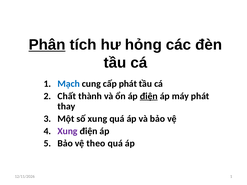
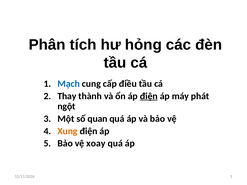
Phân underline: present -> none (47, 45)
cấp phát: phát -> điều (128, 84)
Chất: Chất -> Thay (67, 96)
thay: thay -> ngột (66, 107)
số xung: xung -> quan (98, 119)
Xung colour: purple -> orange (68, 131)
theo: theo -> xoay (96, 144)
